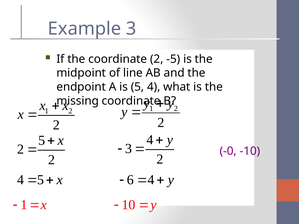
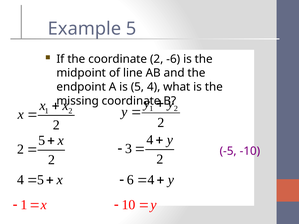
Example 3: 3 -> 5 (131, 29)
-5: -5 -> -6 (173, 59)
-0: -0 -> -5 (228, 151)
